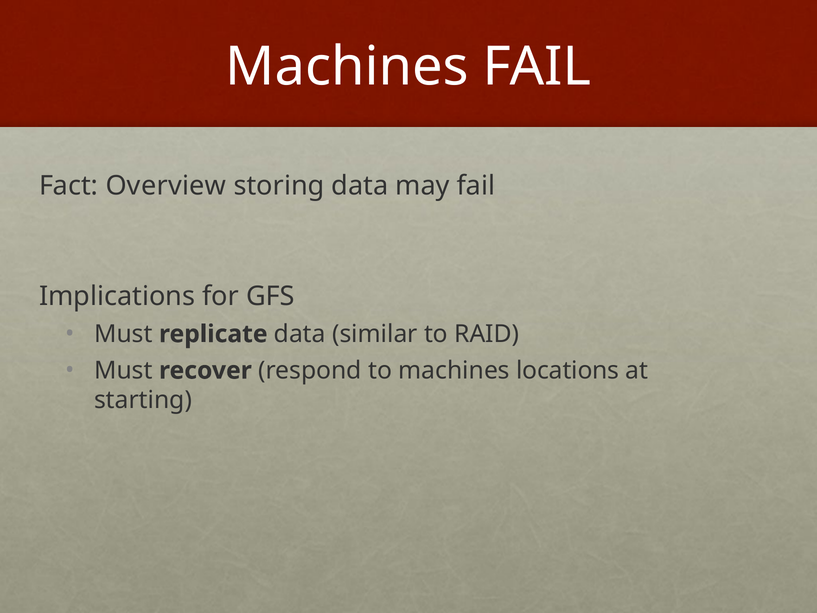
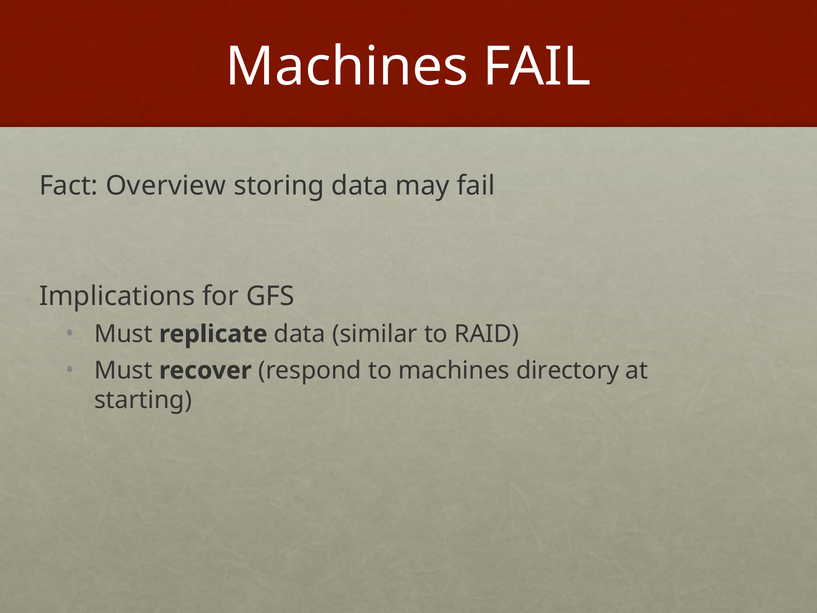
locations: locations -> directory (568, 370)
